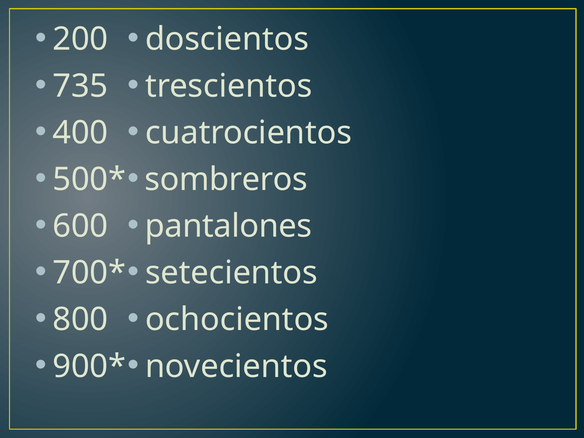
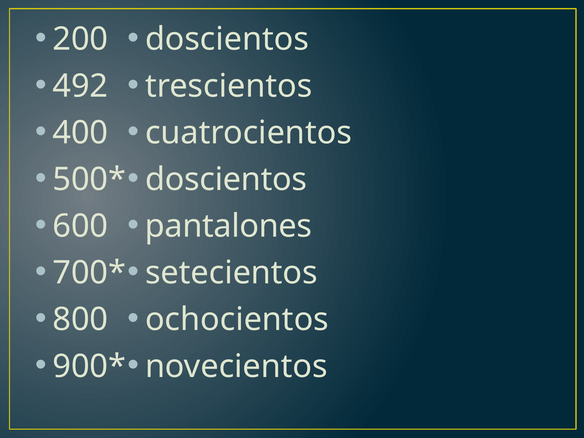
735: 735 -> 492 (80, 86)
sombreros: sombreros -> doscientos (226, 179)
